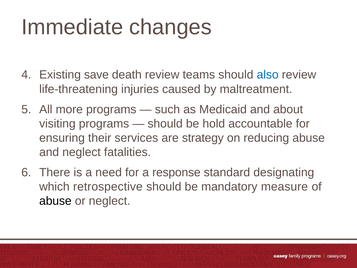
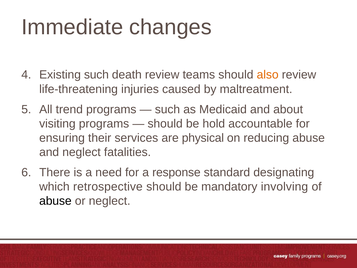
Existing save: save -> such (96, 75)
also colour: blue -> orange (268, 75)
more: more -> trend (69, 109)
strategy: strategy -> physical (203, 138)
measure: measure -> involving (284, 187)
